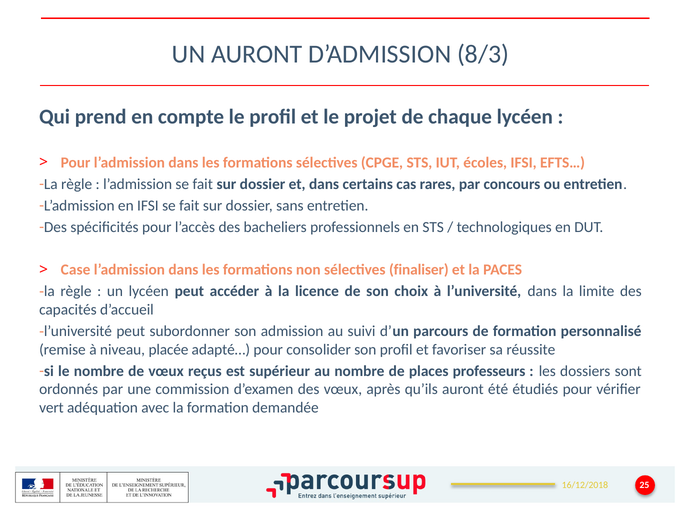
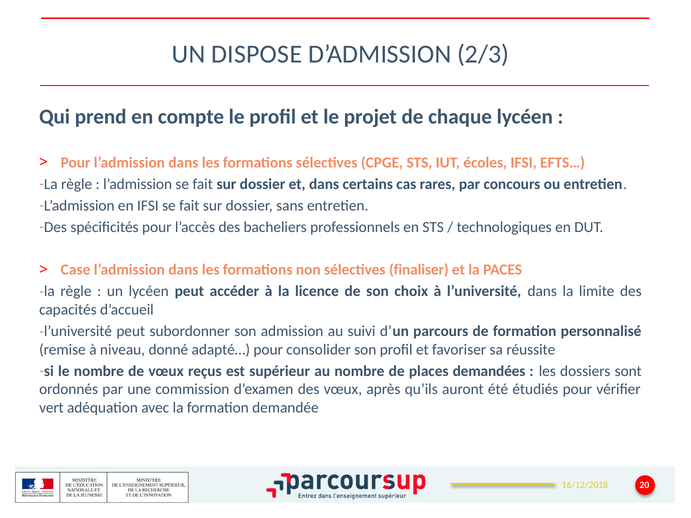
UN AURONT: AURONT -> DISPOSE (257, 54)
8/3: 8/3 -> 2/3 (483, 54)
placée: placée -> donné (168, 350)
professeurs: professeurs -> demandées (489, 371)
25: 25 -> 20 (644, 485)
